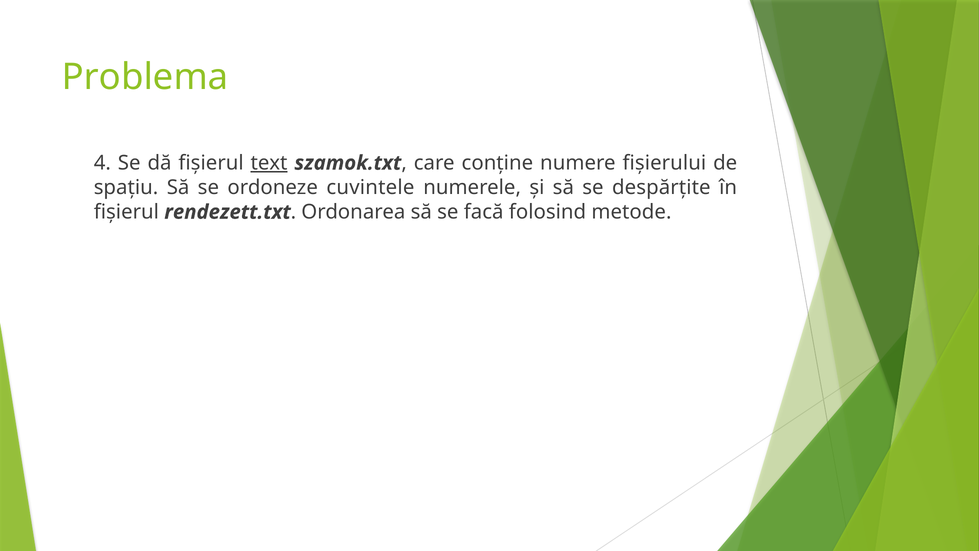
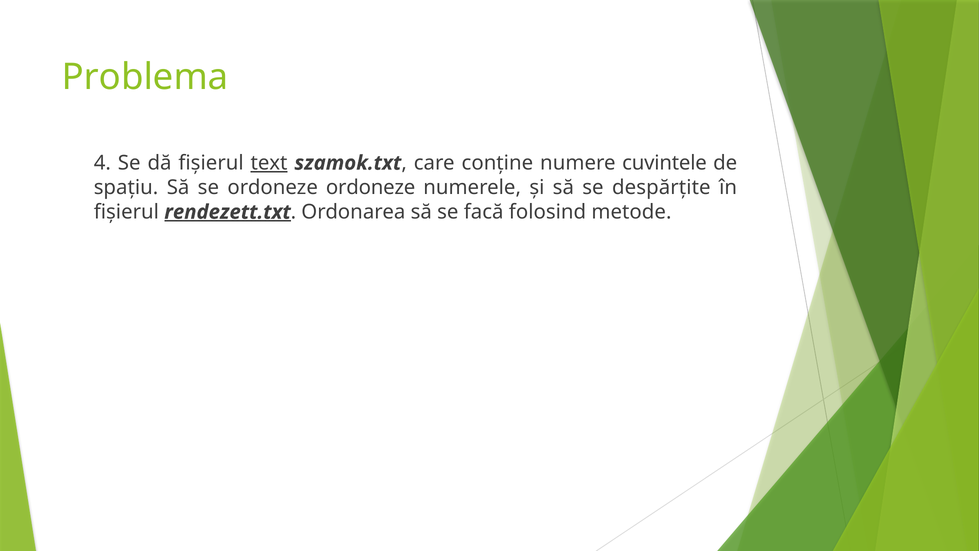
fișierului: fișierului -> cuvintele (665, 163)
ordoneze cuvintele: cuvintele -> ordoneze (371, 187)
rendezett.txt underline: none -> present (228, 212)
